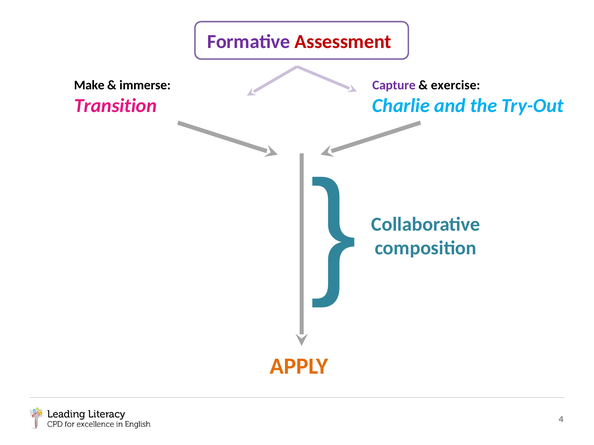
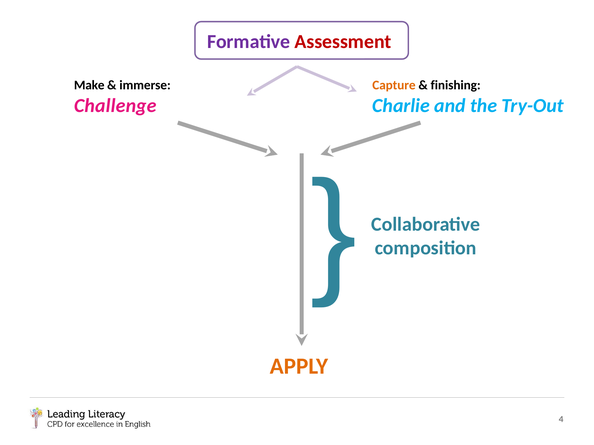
Capture colour: purple -> orange (394, 85)
exercise: exercise -> finishing (456, 85)
Transition: Transition -> Challenge (115, 106)
